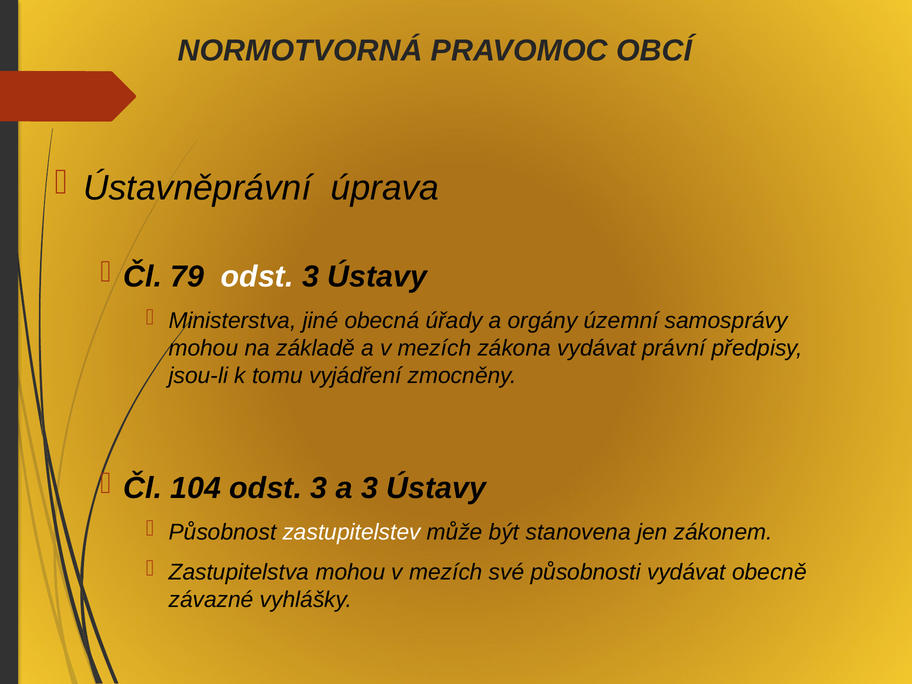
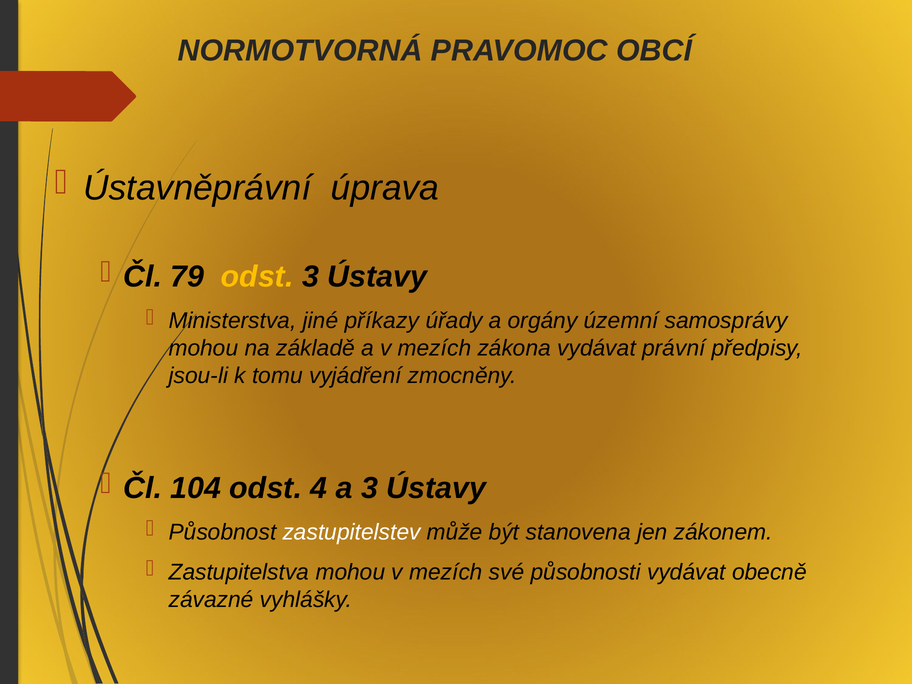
odst colour: white -> yellow (257, 277)
obecná: obecná -> příkazy (382, 321)
104 odst 3: 3 -> 4 (319, 488)
